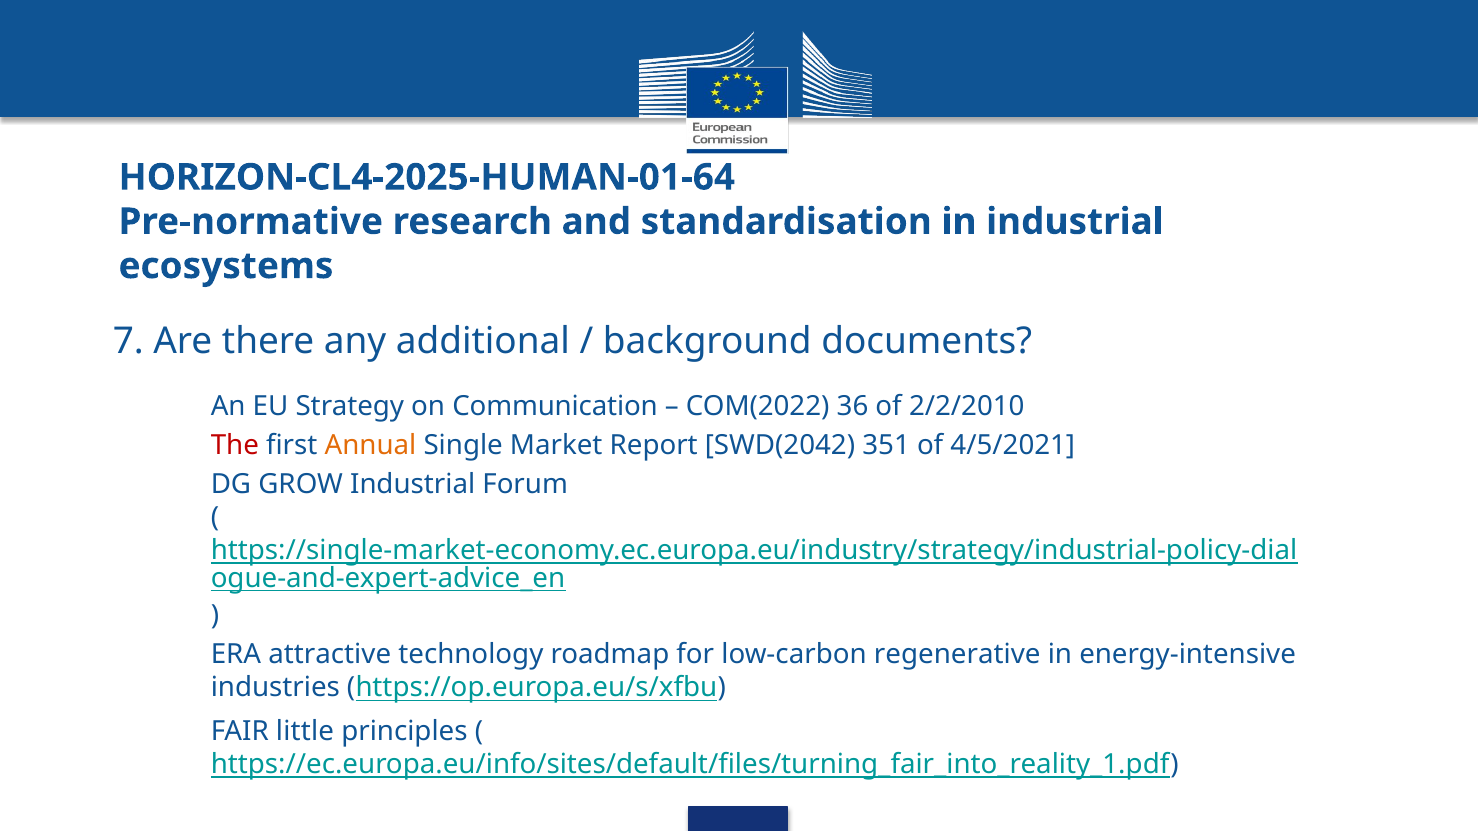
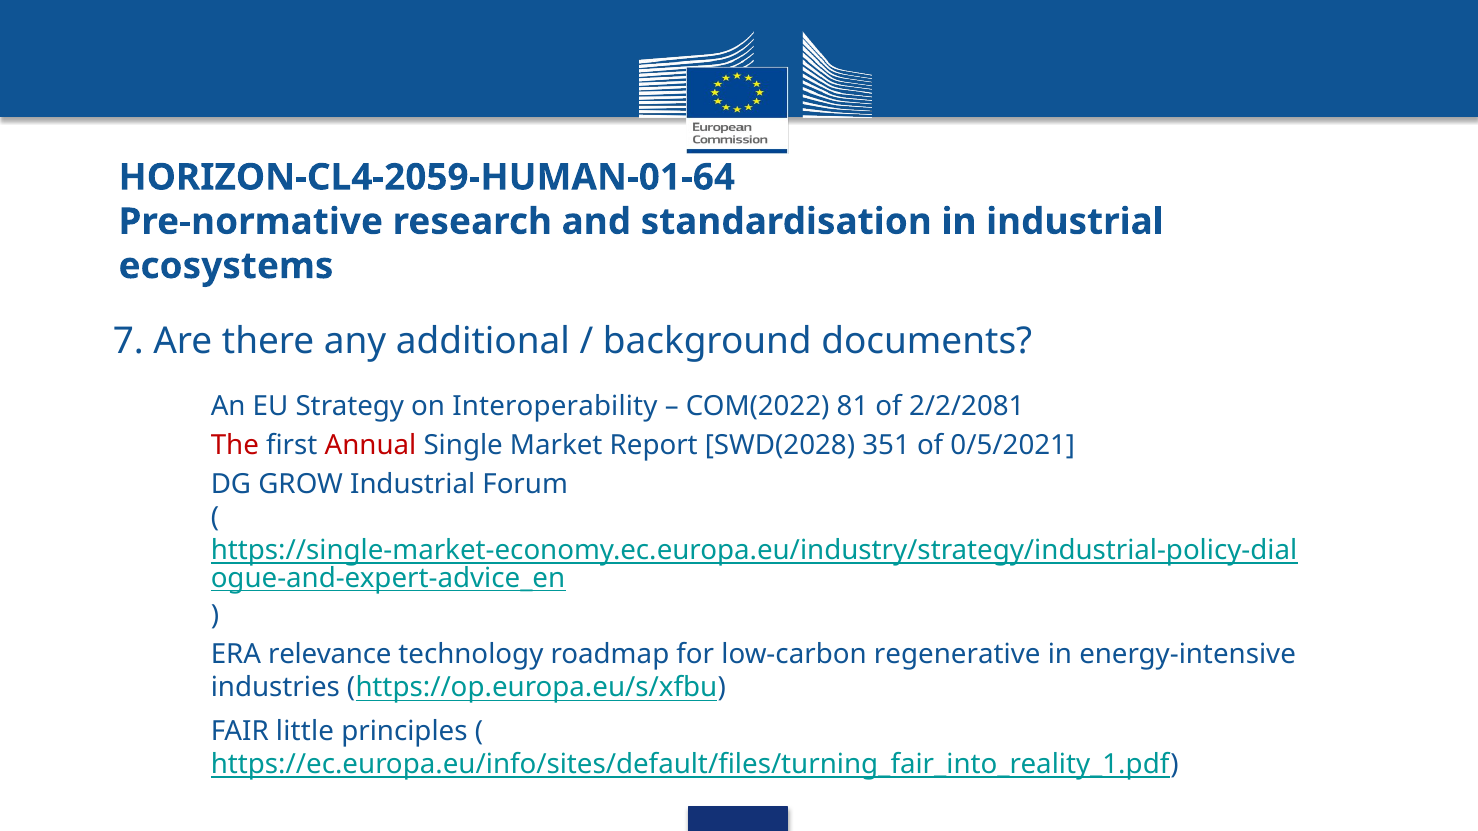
HORIZON-CL4-2025-HUMAN-01-64: HORIZON-CL4-2025-HUMAN-01-64 -> HORIZON-CL4-2059-HUMAN-01-64 (427, 177)
Communication: Communication -> Interoperability (555, 407)
36: 36 -> 81 (853, 407)
2/2/2010: 2/2/2010 -> 2/2/2081 (967, 407)
Annual colour: orange -> red (370, 445)
SWD(2042: SWD(2042 -> SWD(2028 (780, 445)
4/5/2021: 4/5/2021 -> 0/5/2021 (1013, 445)
attractive: attractive -> relevance (330, 655)
